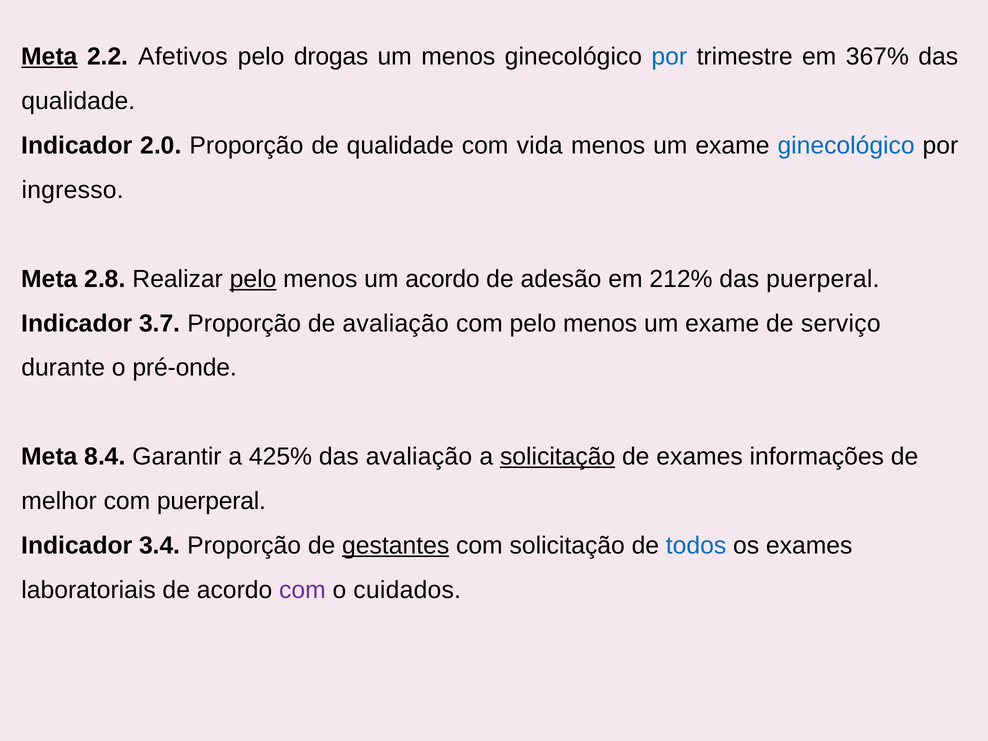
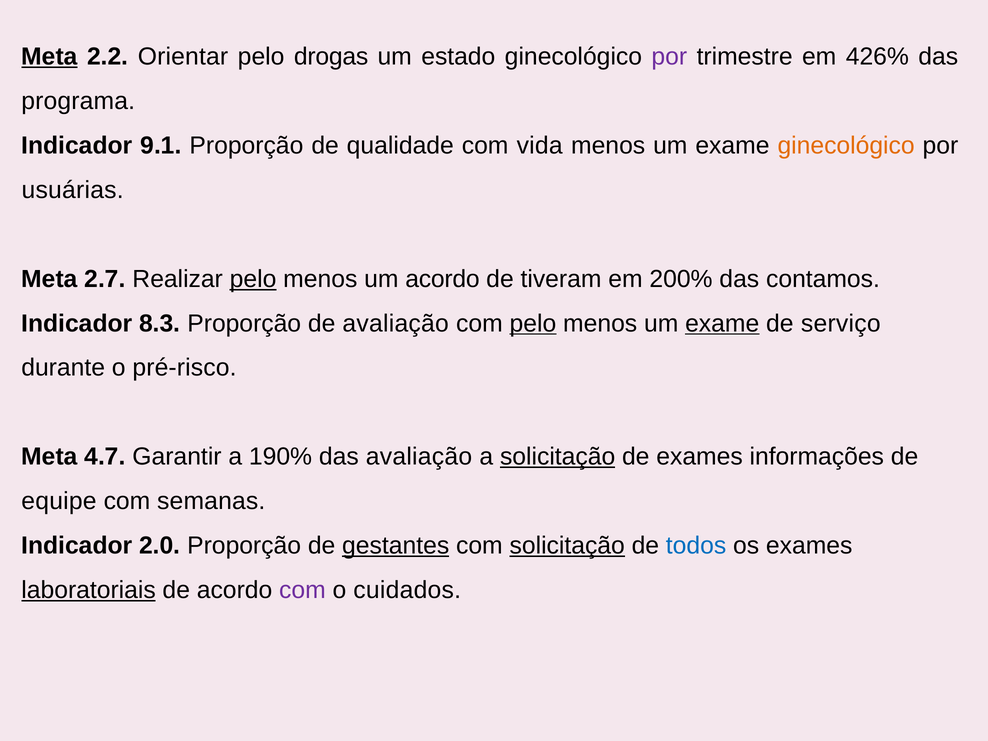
Afetivos: Afetivos -> Orientar (183, 57)
um menos: menos -> estado (458, 57)
por colour: blue -> purple (669, 57)
367%: 367% -> 426% (877, 57)
qualidade: qualidade -> programa (78, 101)
2.0: 2.0 -> 9.1 (161, 146)
ginecológico colour: blue -> orange (846, 146)
ingresso: ingresso -> usuárias (73, 190)
2.8: 2.8 -> 2.7 (105, 279)
adesão: adesão -> tiveram (561, 279)
212%: 212% -> 200% (681, 279)
das puerperal: puerperal -> contamos (823, 279)
3.7: 3.7 -> 8.3 (160, 323)
pelo underline: none -> present (533, 323)
exame underline: none -> present (722, 323)
pré-onde: pré-onde -> pré-risco (184, 368)
8.4: 8.4 -> 4.7 (105, 457)
425%: 425% -> 190% (281, 457)
melhor: melhor -> equipe (59, 501)
com puerperal: puerperal -> semanas (211, 501)
3.4: 3.4 -> 2.0 (160, 546)
solicitação underline: none -> present (567, 546)
laboratoriais underline: none -> present (89, 590)
